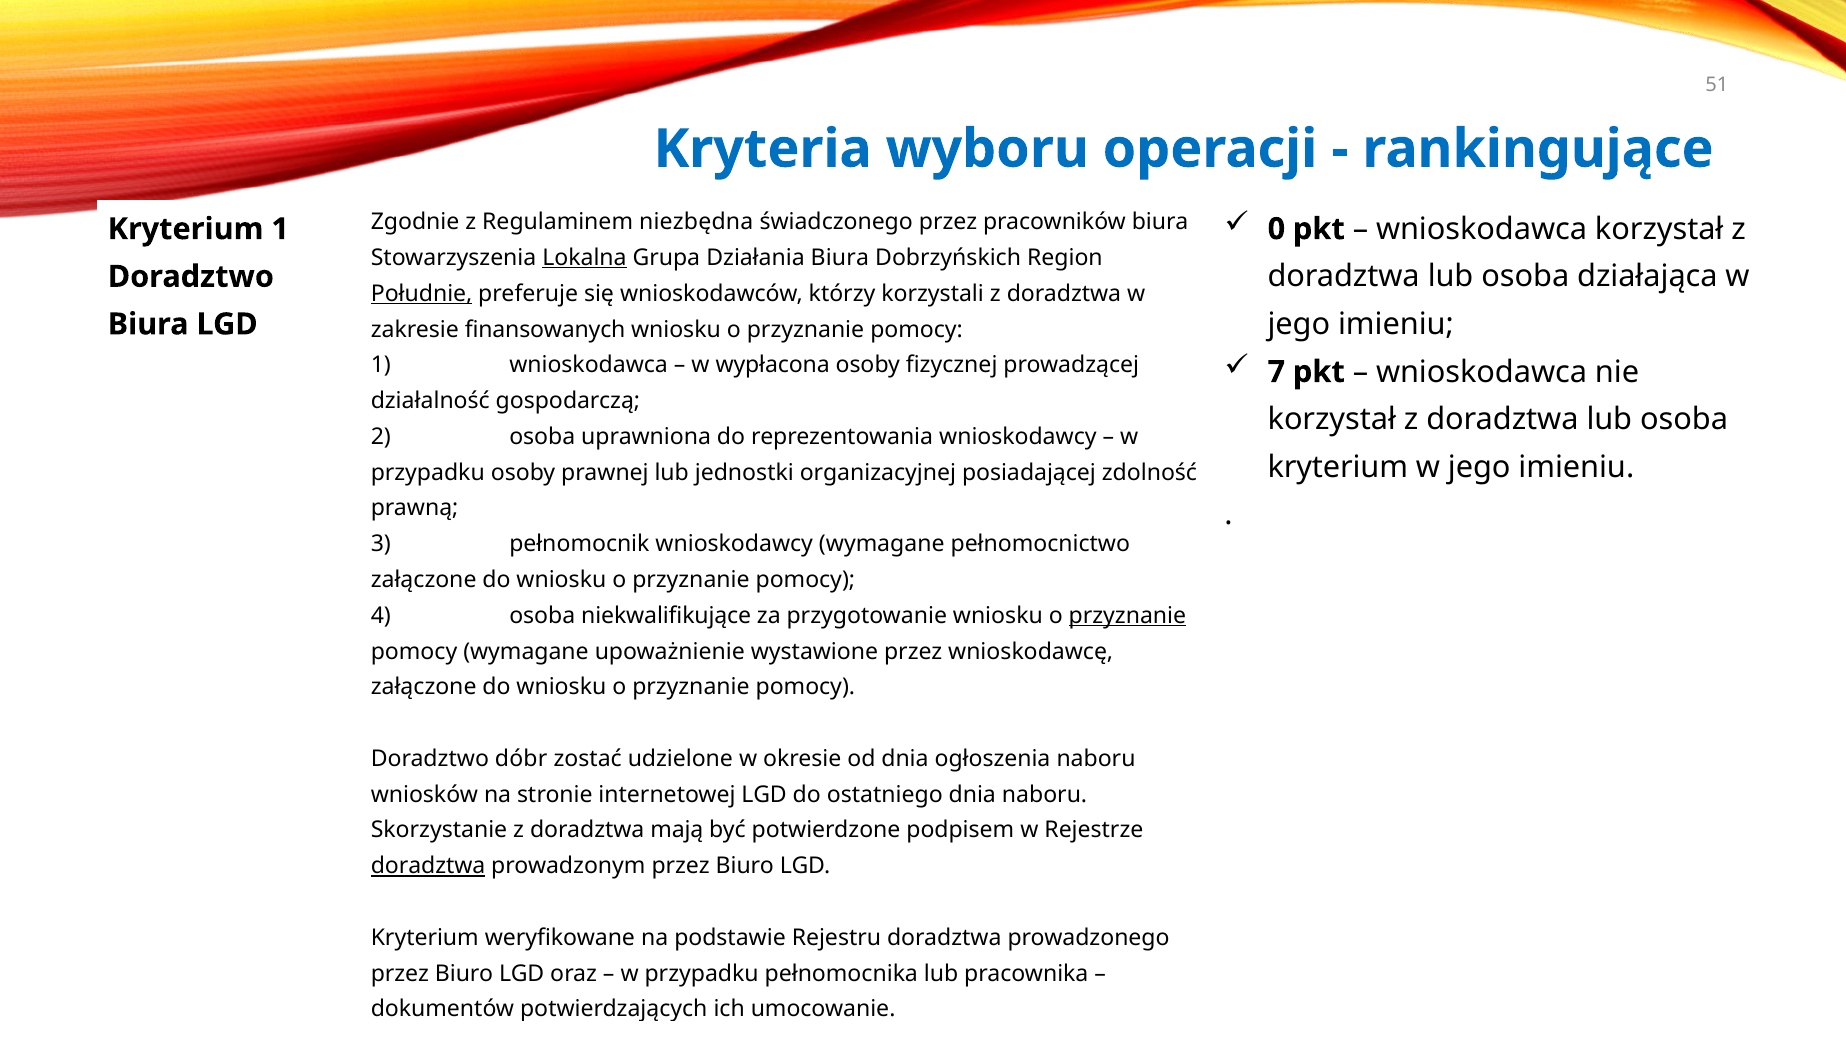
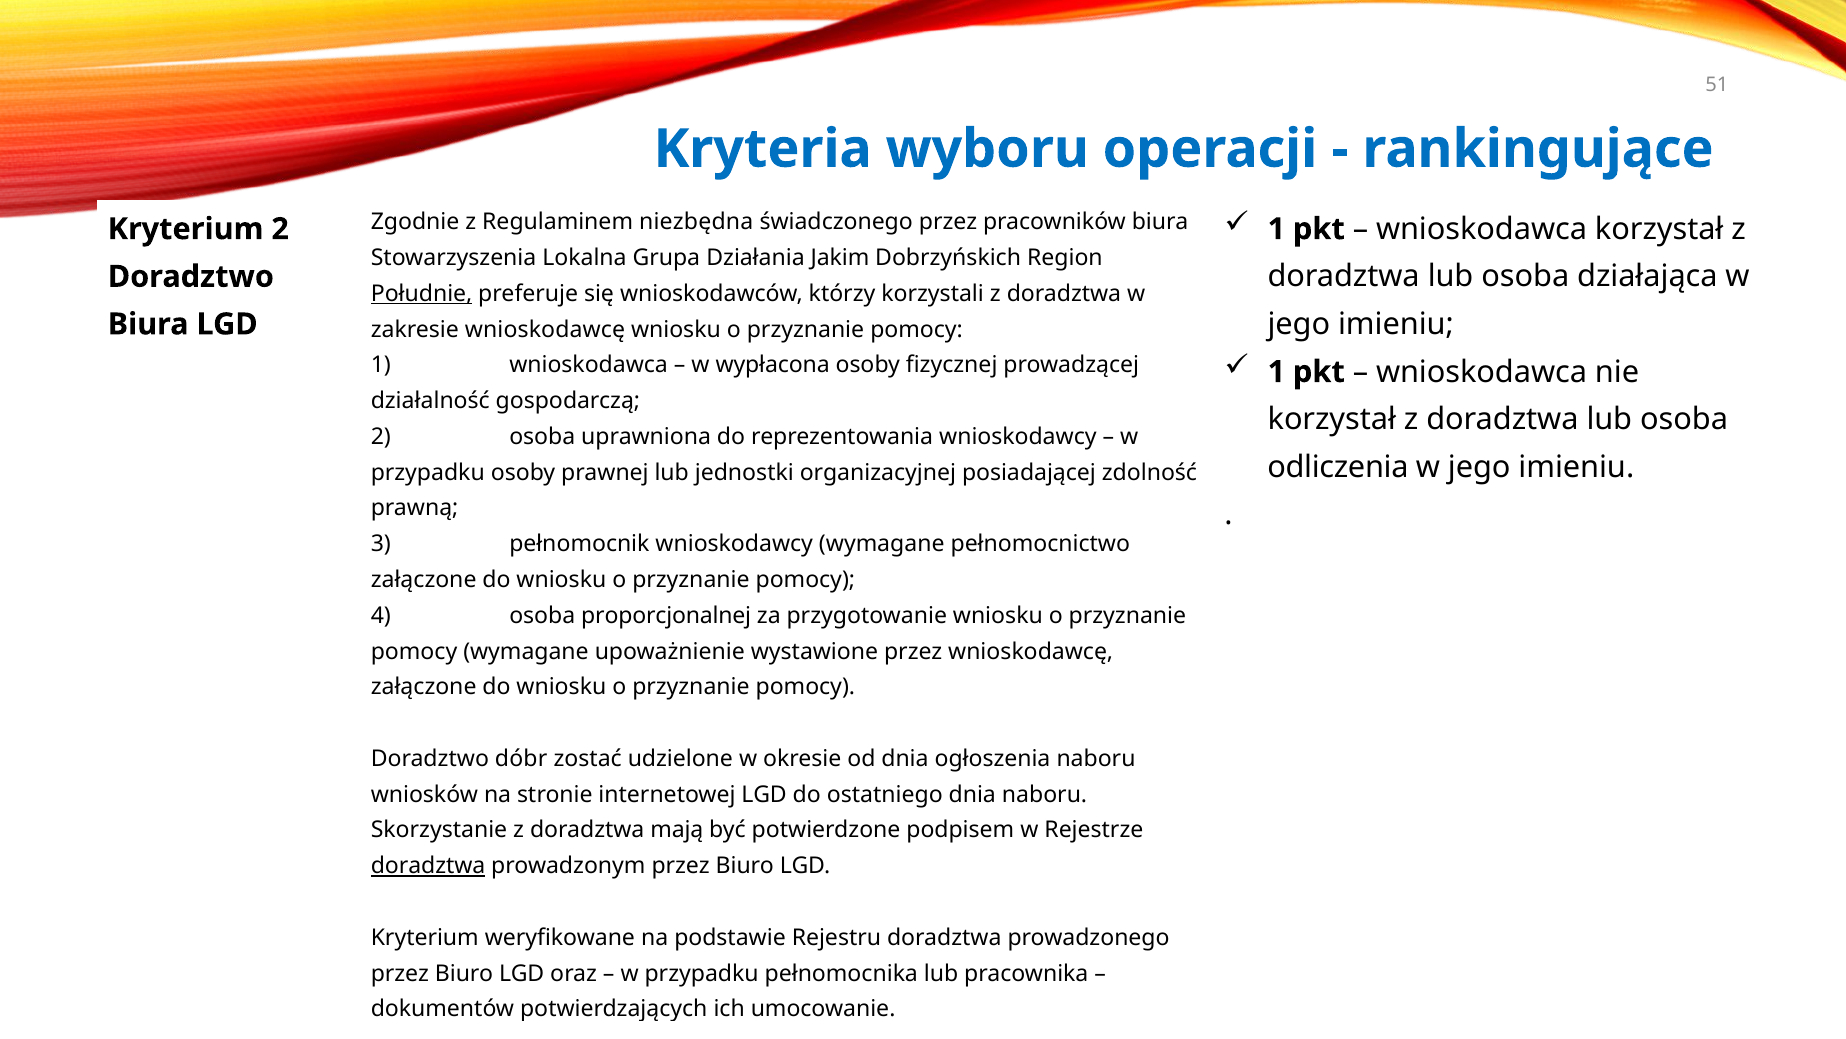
0: 0 -> 1 (1276, 229)
Kryterium 1: 1 -> 2 (280, 229)
Lokalna underline: present -> none (584, 258)
Działania Biura: Biura -> Jakim (840, 258)
zakresie finansowanych: finansowanych -> wnioskodawcę (545, 329)
7: 7 -> 1 (1276, 372)
kryterium: kryterium -> odliczenia (1338, 467)
niekwalifikujące: niekwalifikujące -> proporcjonalnej (666, 615)
przyznanie underline: present -> none (1127, 615)
